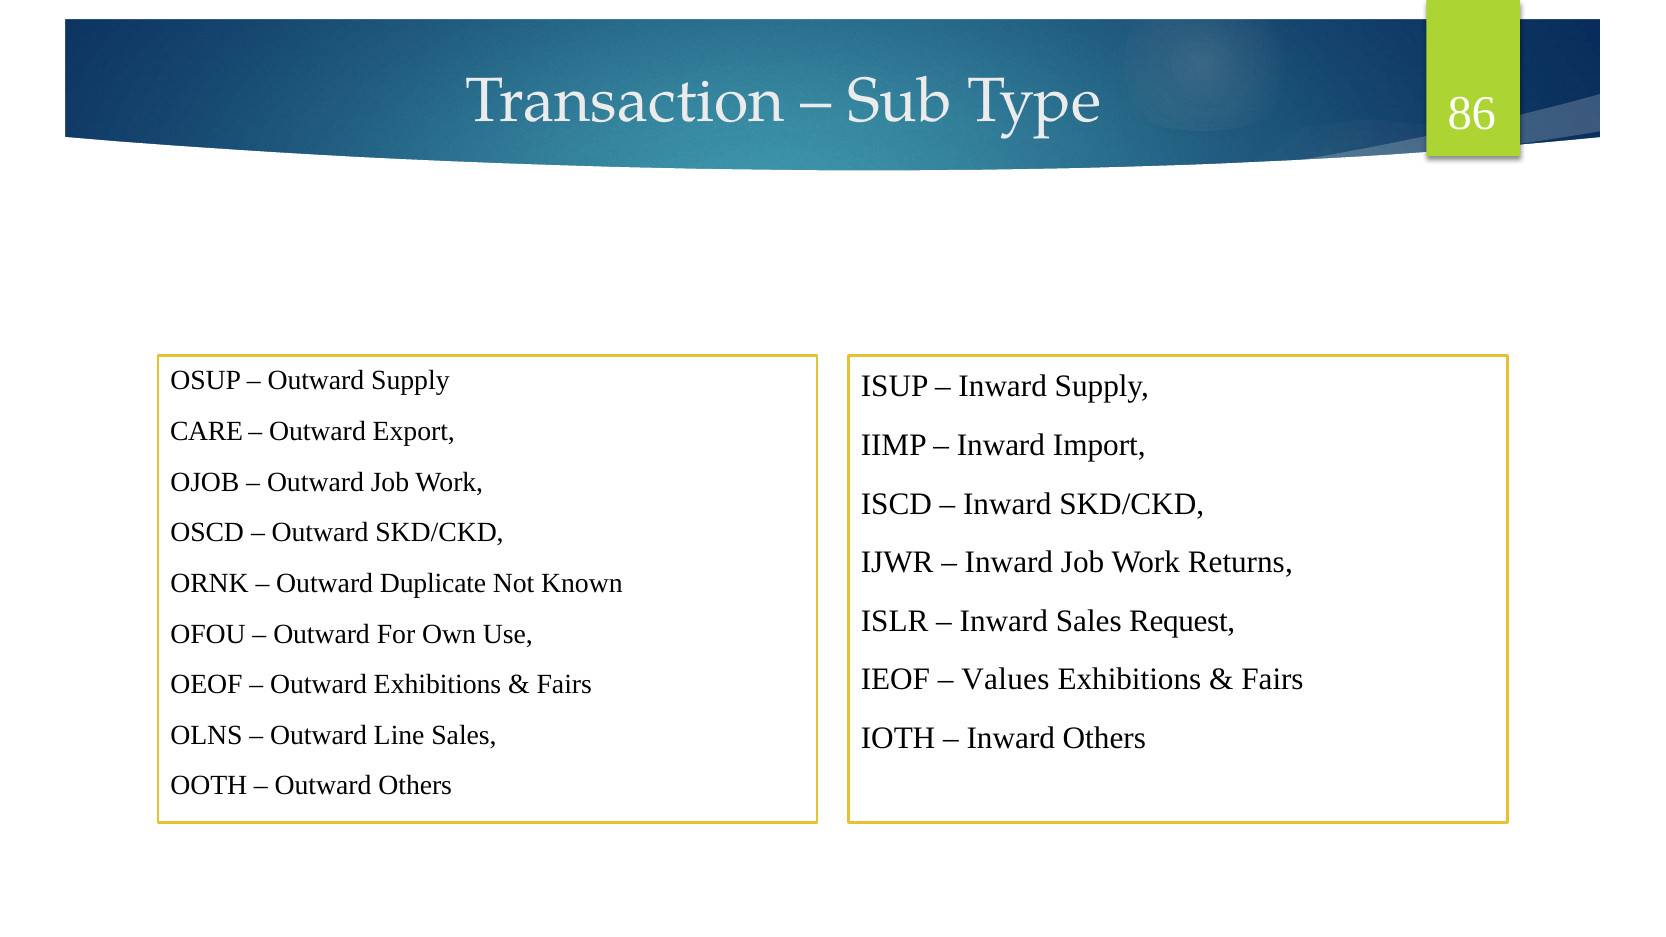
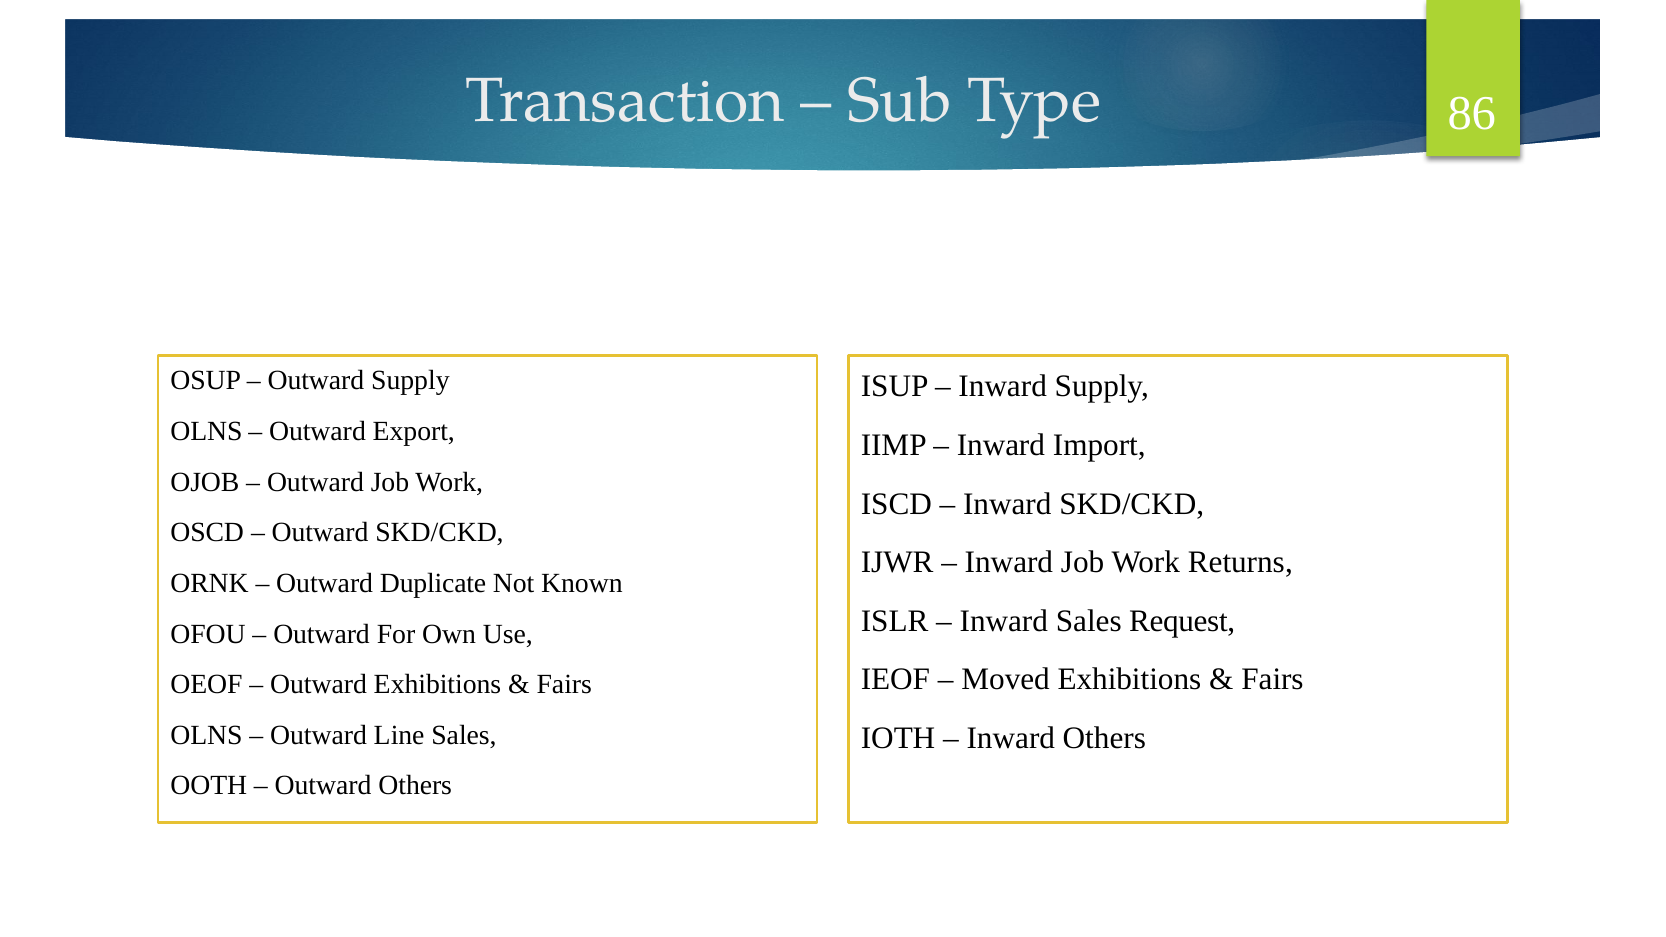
CARE: CARE -> OLNS (206, 431)
Values: Values -> Moved (1006, 680)
